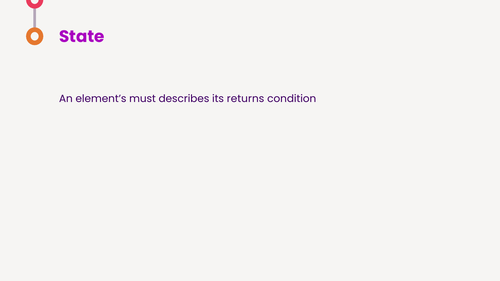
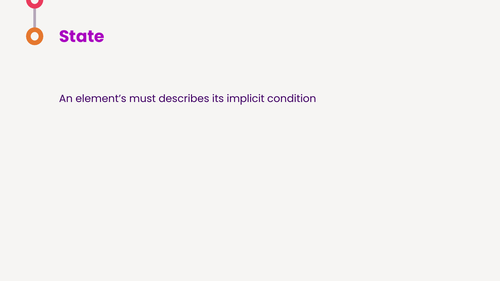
returns: returns -> implicit (246, 99)
